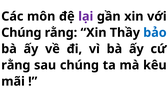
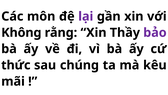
Chúng: Chúng -> Không (21, 32)
bảo colour: blue -> purple (155, 32)
rằng: rằng -> thức (16, 65)
